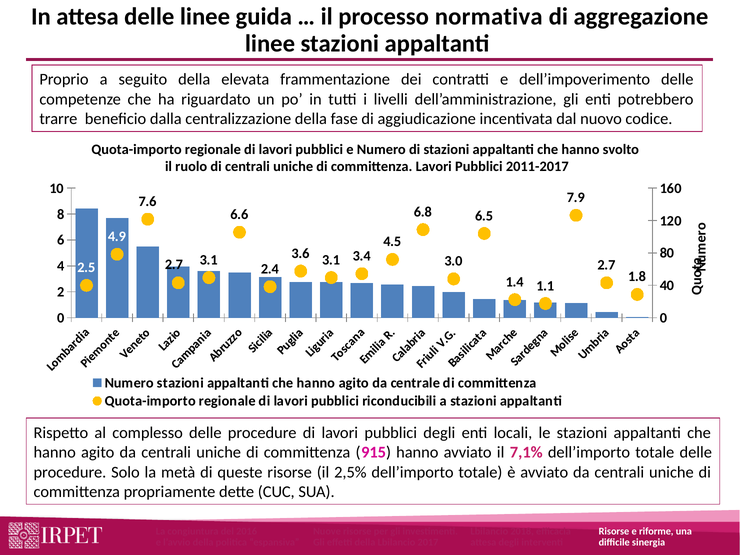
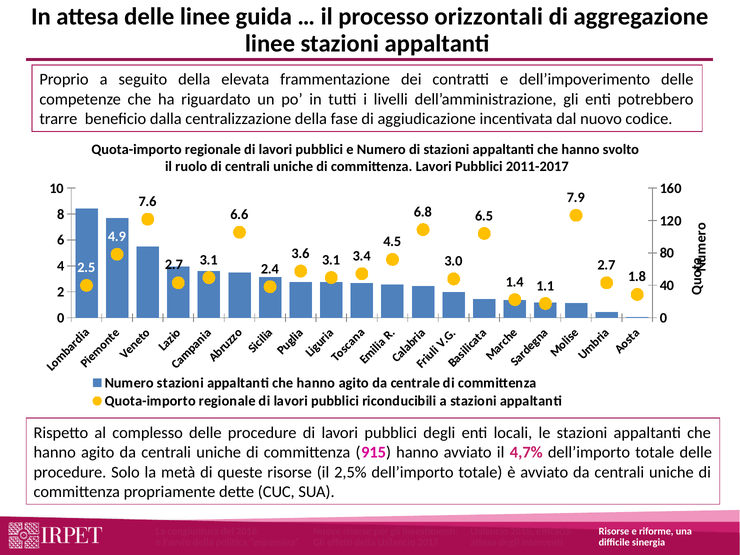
normativa: normativa -> orizzontali (489, 17)
7,1%: 7,1% -> 4,7% (526, 452)
